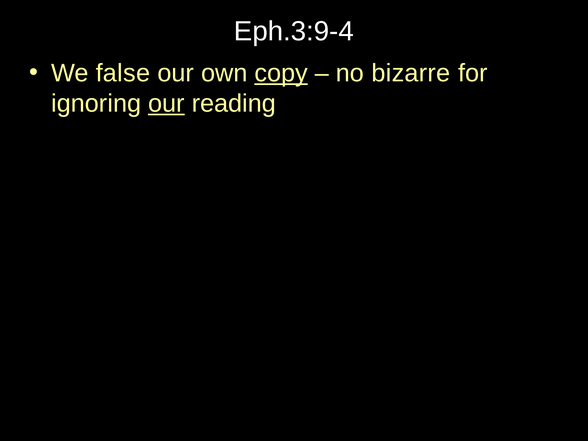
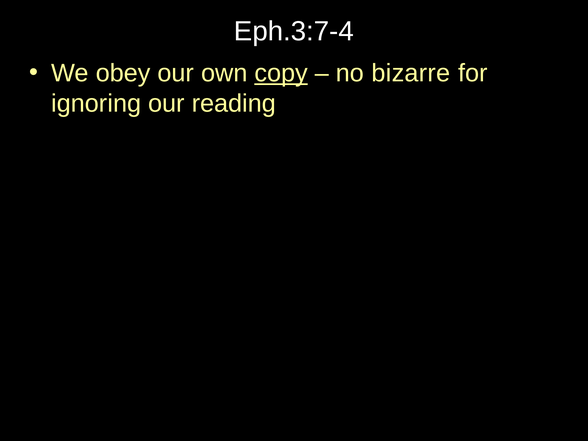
Eph.3:9-4: Eph.3:9-4 -> Eph.3:7-4 (294, 31)
false: false -> obey (123, 73)
our underline: present -> none (166, 104)
